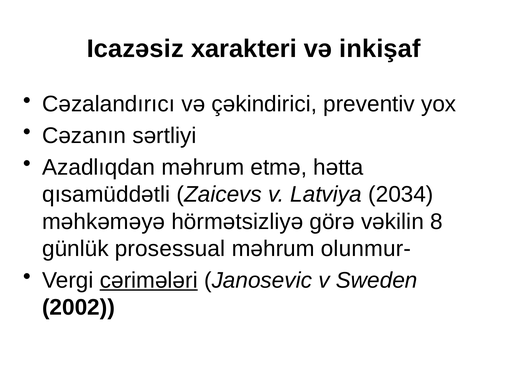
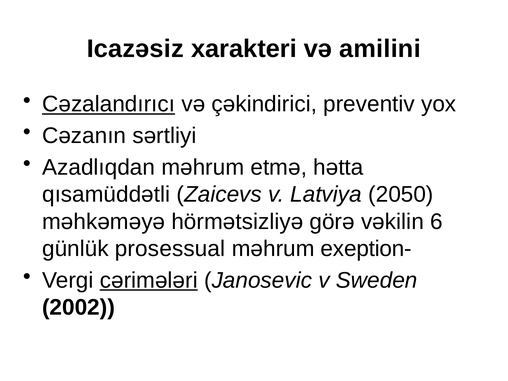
inkişaf: inkişaf -> amilini (380, 49)
Cəzalandırıcı underline: none -> present (109, 104)
2034: 2034 -> 2050 (401, 195)
8: 8 -> 6 (437, 222)
olunmur-: olunmur- -> exeption- (366, 249)
